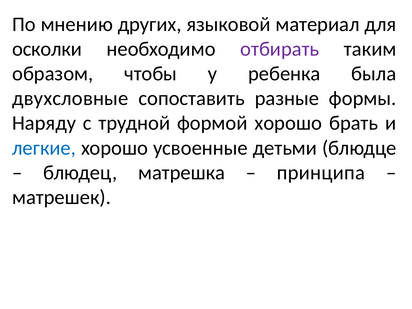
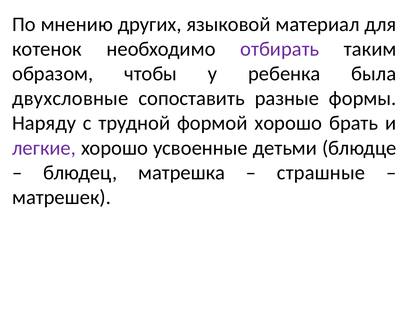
осколки: осколки -> котенок (47, 49)
легкие colour: blue -> purple (44, 148)
принципа: принципа -> страшные (321, 173)
